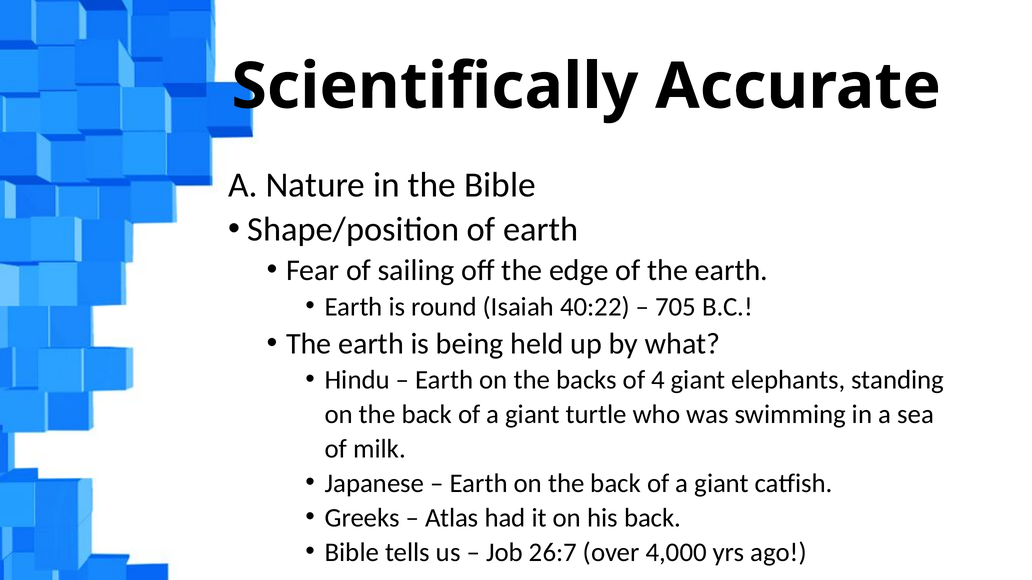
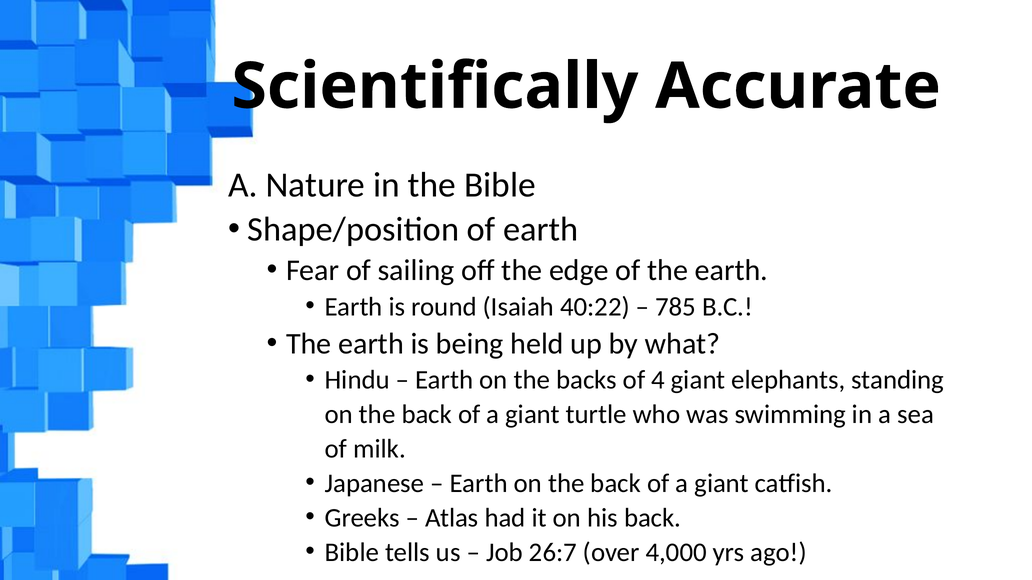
705: 705 -> 785 (676, 307)
